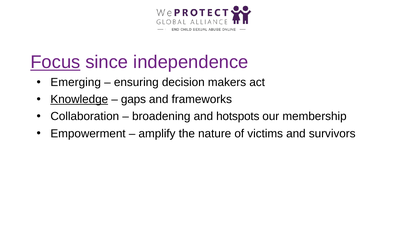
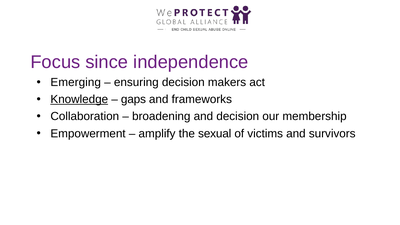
Focus underline: present -> none (55, 62)
and hotspots: hotspots -> decision (238, 116)
nature: nature -> sexual (215, 133)
